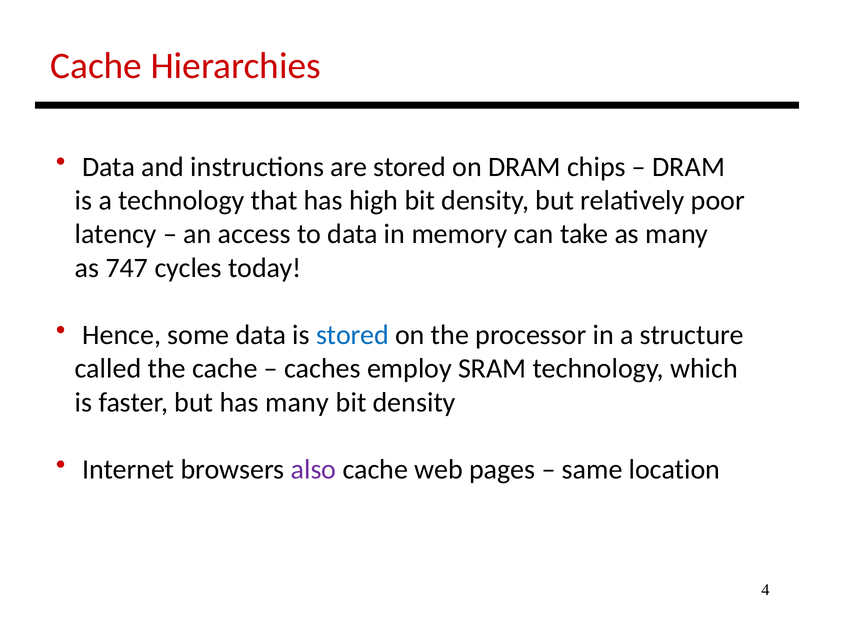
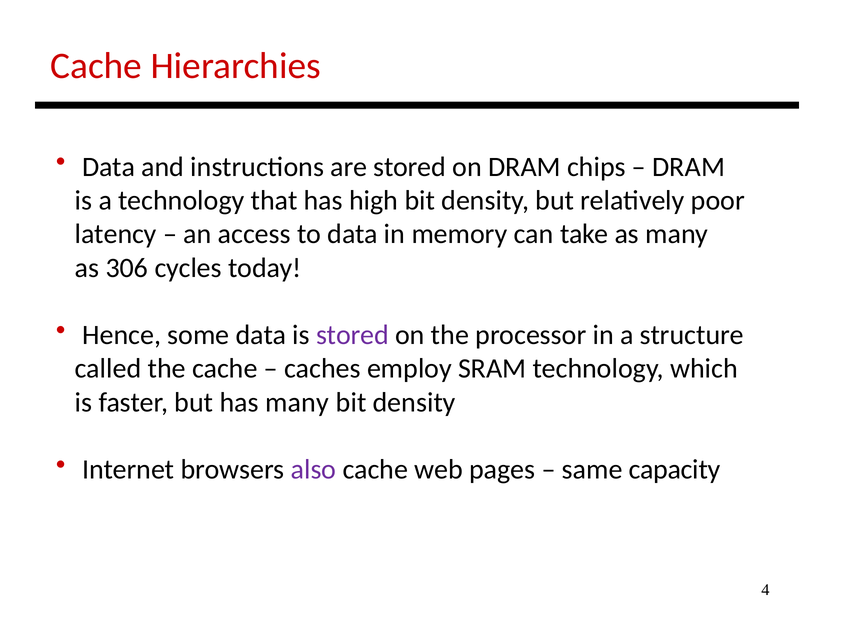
747: 747 -> 306 (127, 268)
stored colour: blue -> purple (353, 335)
location: location -> capacity (674, 469)
